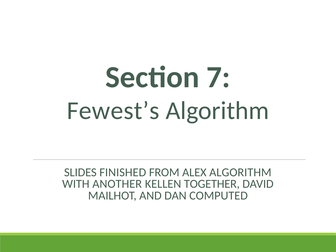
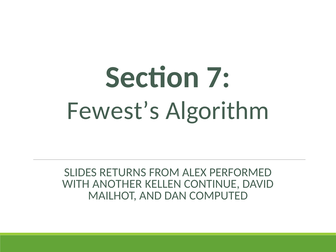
FINISHED: FINISHED -> RETURNS (123, 172)
ALEX ALGORITHM: ALGORITHM -> PERFORMED (240, 172)
TOGETHER: TOGETHER -> CONTINUE (212, 184)
